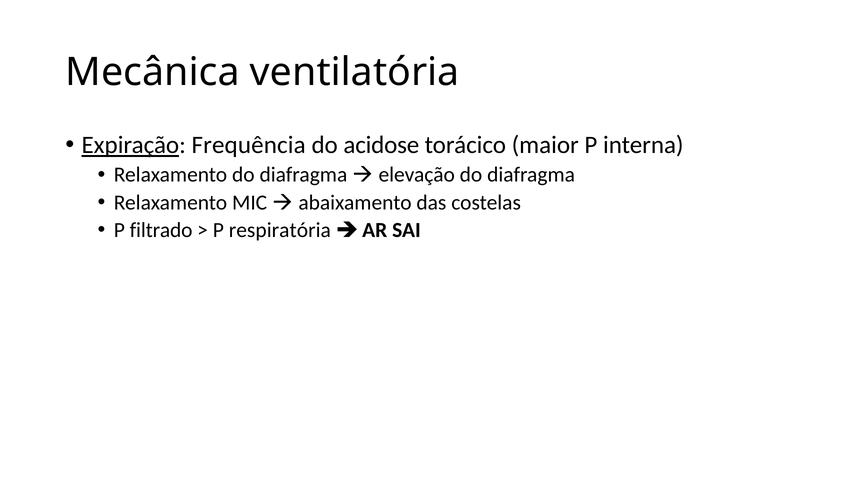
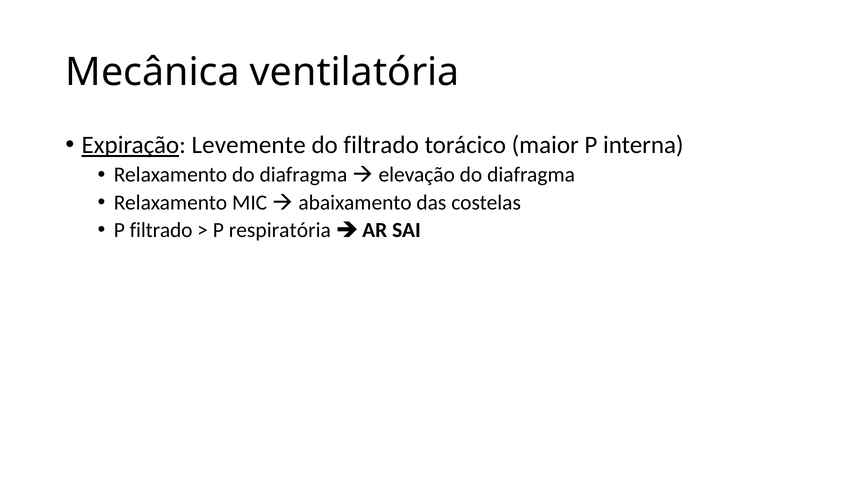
Frequência: Frequência -> Levemente (249, 145)
do acidose: acidose -> filtrado (381, 145)
